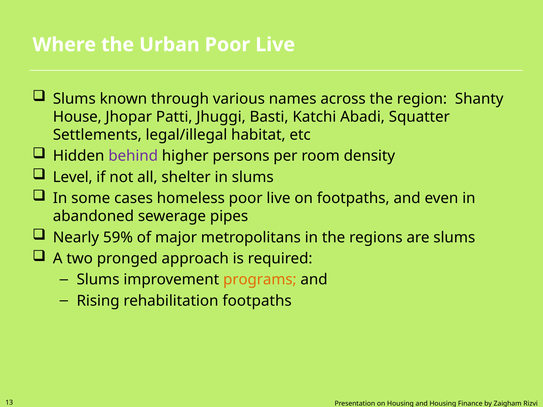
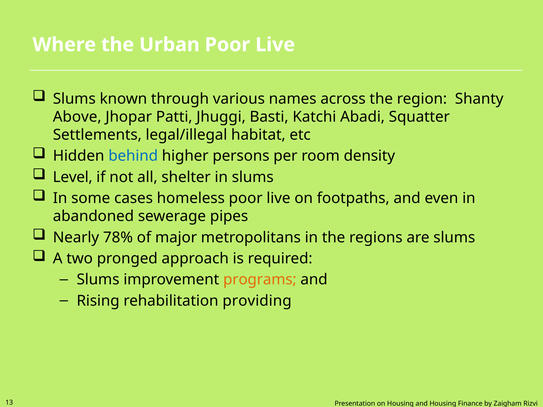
House: House -> Above (77, 117)
behind colour: purple -> blue (133, 156)
59%: 59% -> 78% (118, 238)
rehabilitation footpaths: footpaths -> providing (257, 301)
